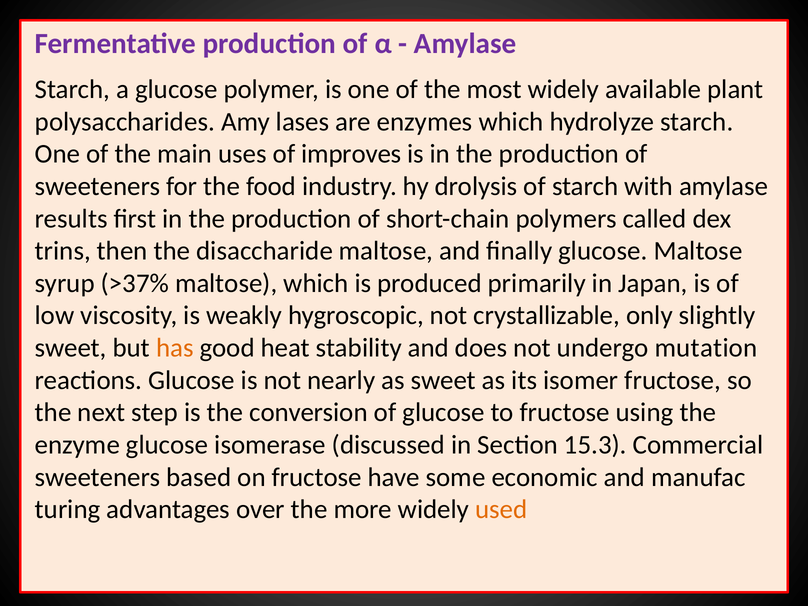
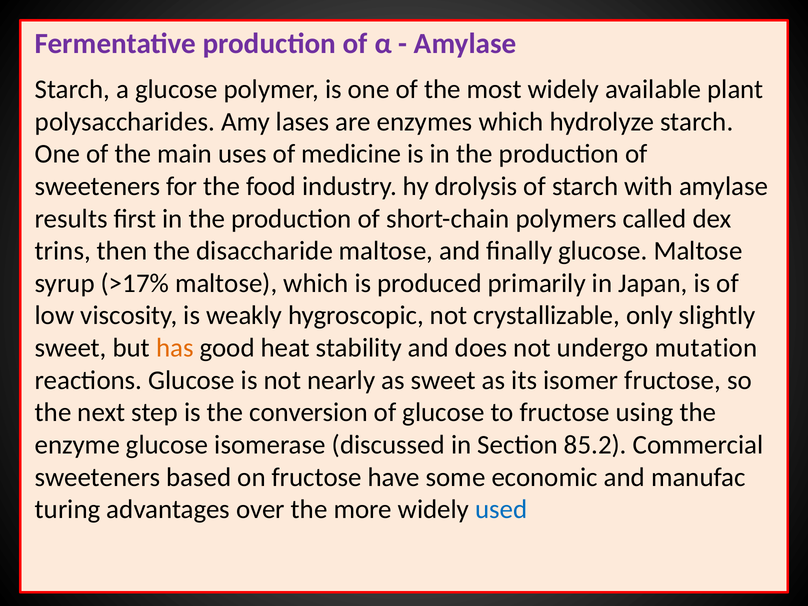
improves: improves -> medicine (351, 154)
>37%: >37% -> >17% (135, 283)
15.3: 15.3 -> 85.2 (595, 445)
used colour: orange -> blue (501, 510)
